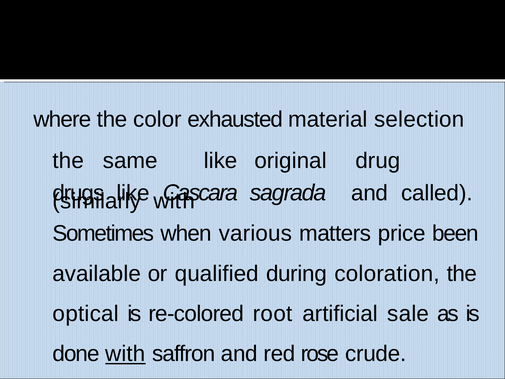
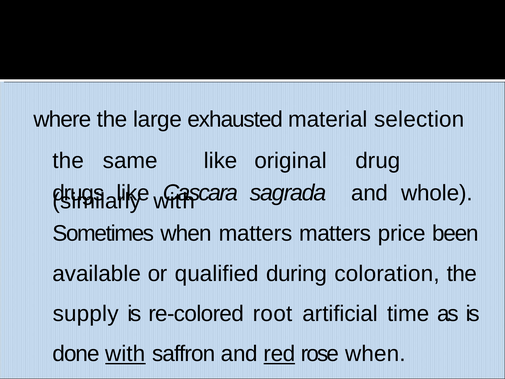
color: color -> large (158, 119)
called: called -> whole (437, 193)
when various: various -> matters (256, 233)
optical: optical -> supply (86, 314)
sale: sale -> time (408, 314)
red underline: none -> present (279, 354)
rose crude: crude -> when (376, 354)
